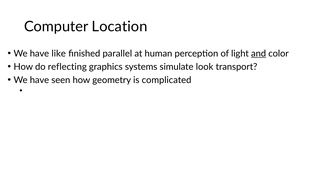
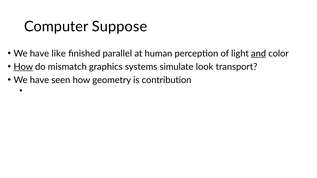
Location: Location -> Suppose (120, 27)
How underline: none -> present (23, 67)
reflecting: reflecting -> mismatch (67, 67)
complicated: complicated -> contribution (167, 80)
